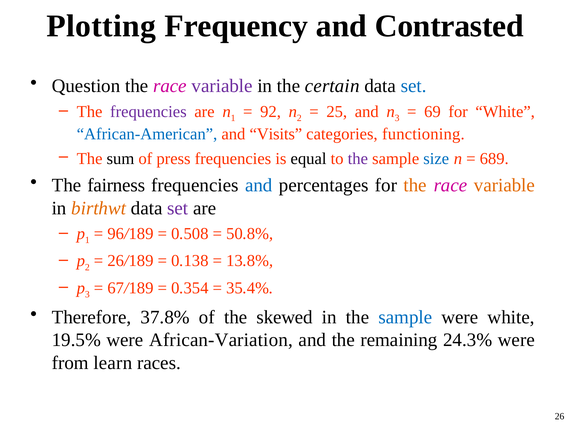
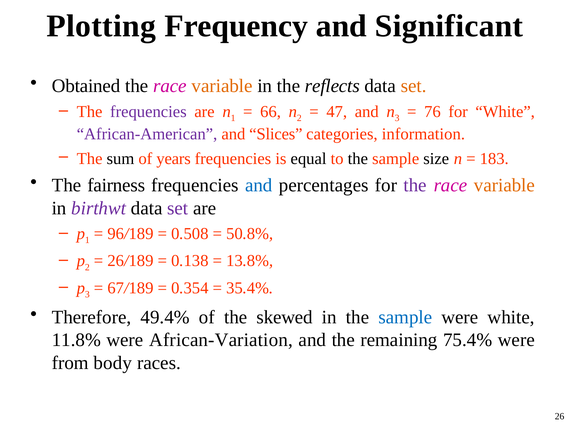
Contrasted: Contrasted -> Significant (449, 26)
Question: Question -> Obtained (86, 86)
variable colour: purple -> orange (222, 86)
certain: certain -> reflects (332, 86)
set colour: blue -> orange (414, 86)
92: 92 -> 66 (271, 111)
25: 25 -> 47 (337, 111)
69: 69 -> 76 (432, 111)
African-American colour: blue -> purple (147, 134)
Visits: Visits -> Slices (276, 134)
functioning: functioning -> information (423, 134)
press: press -> years (174, 158)
the colour: purple -> black (358, 158)
size colour: blue -> black (436, 158)
689: 689 -> 183 (494, 158)
the colour: orange -> purple (415, 185)
birthwt colour: orange -> purple (99, 208)
37.8%: 37.8% -> 49.4% (165, 317)
19.5%: 19.5% -> 11.8% (76, 340)
24.3%: 24.3% -> 75.4% (468, 340)
learn: learn -> body (113, 362)
